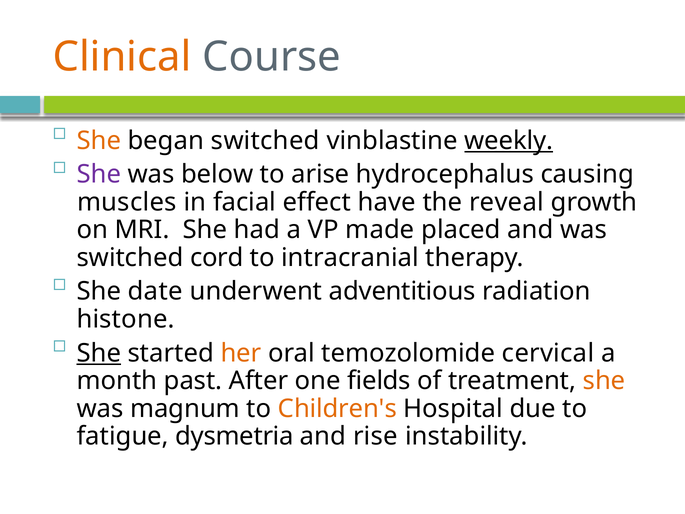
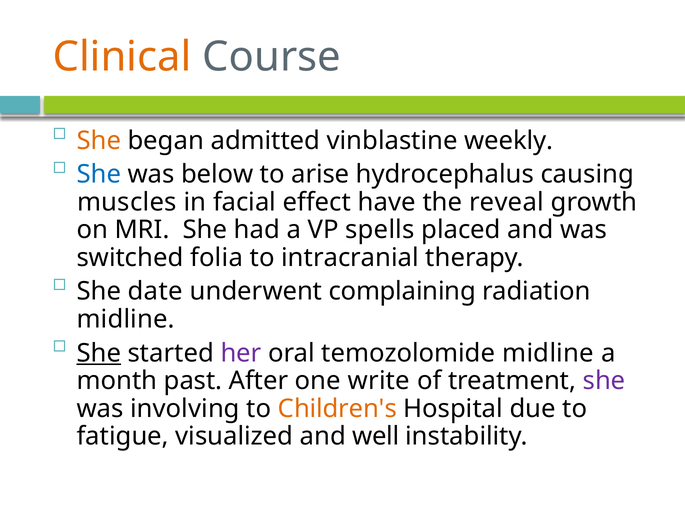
began switched: switched -> admitted (265, 140)
weekly underline: present -> none (509, 140)
She colour: purple -> blue (99, 174)
made: made -> spells (380, 230)
cord: cord -> folia (217, 258)
adventitious: adventitious -> complaining (402, 291)
histone: histone -> midline (126, 319)
her colour: orange -> purple (241, 353)
temozolomide cervical: cervical -> midline (548, 353)
fields: fields -> write (379, 381)
she colour: orange -> purple (604, 381)
magnum: magnum -> involving (185, 408)
dysmetria: dysmetria -> visualized (234, 436)
rise: rise -> well (376, 436)
